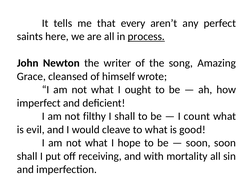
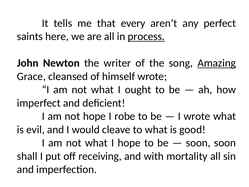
Amazing underline: none -> present (217, 63)
not filthy: filthy -> hope (95, 116)
I shall: shall -> robe (125, 116)
I count: count -> wrote (197, 116)
